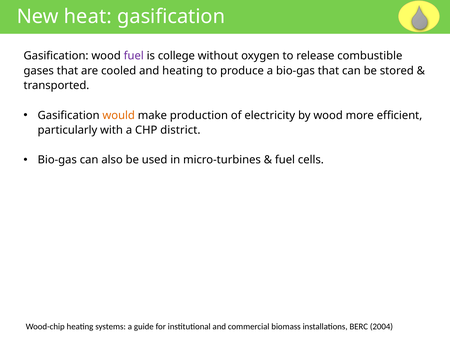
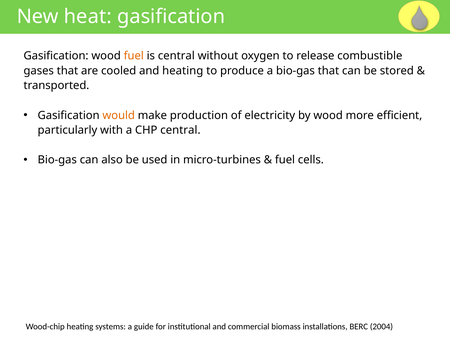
fuel colour: purple -> orange (134, 56)
is college: college -> central (176, 56)
CHP district: district -> central (180, 130)
